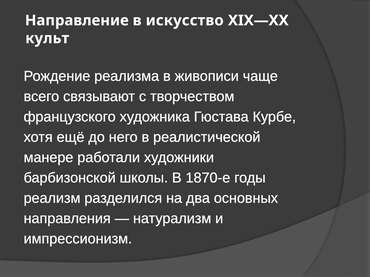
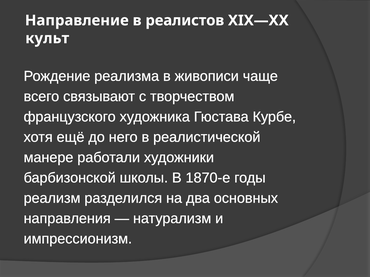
искусство: искусство -> реалистов (185, 20)
